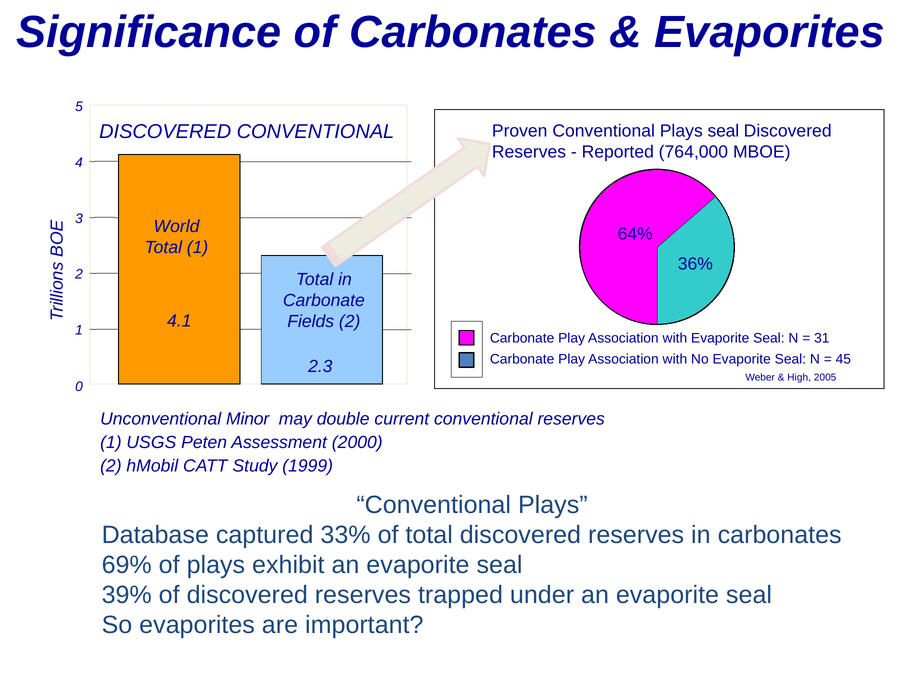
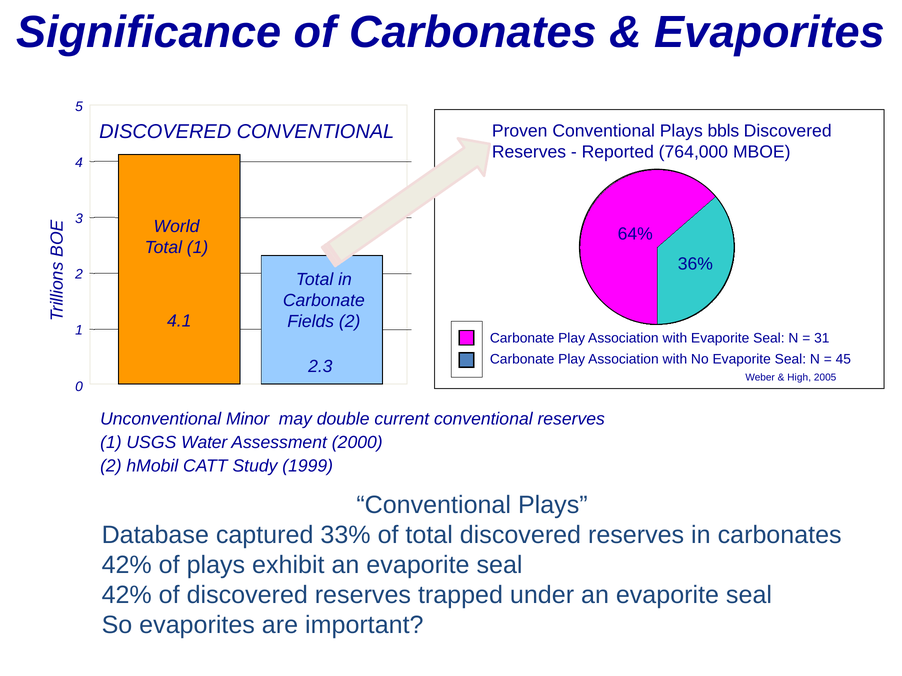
Plays seal: seal -> bbls (723, 131)
Peten: Peten -> Water (204, 443)
69%: 69% -> 42% (127, 565)
39%: 39% -> 42% (127, 595)
